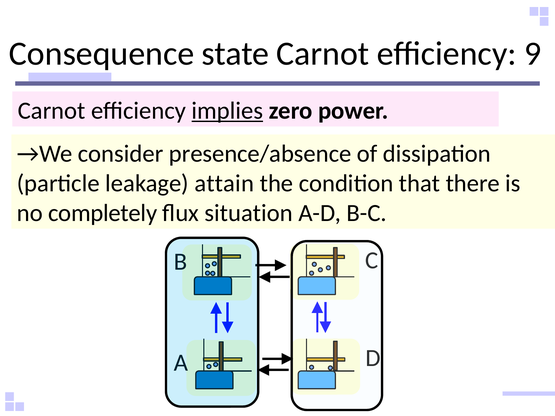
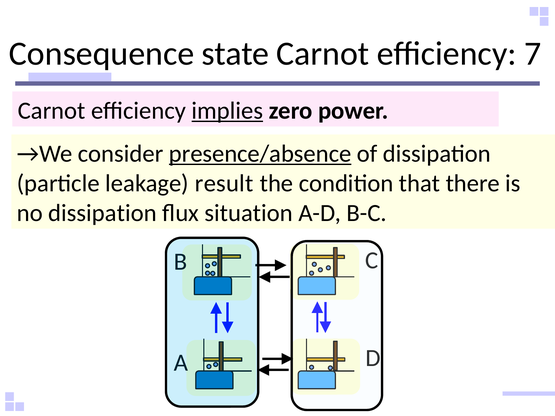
9: 9 -> 7 (533, 54)
presence/absence underline: none -> present (260, 154)
attain: attain -> result (224, 183)
no completely: completely -> dissipation (103, 213)
